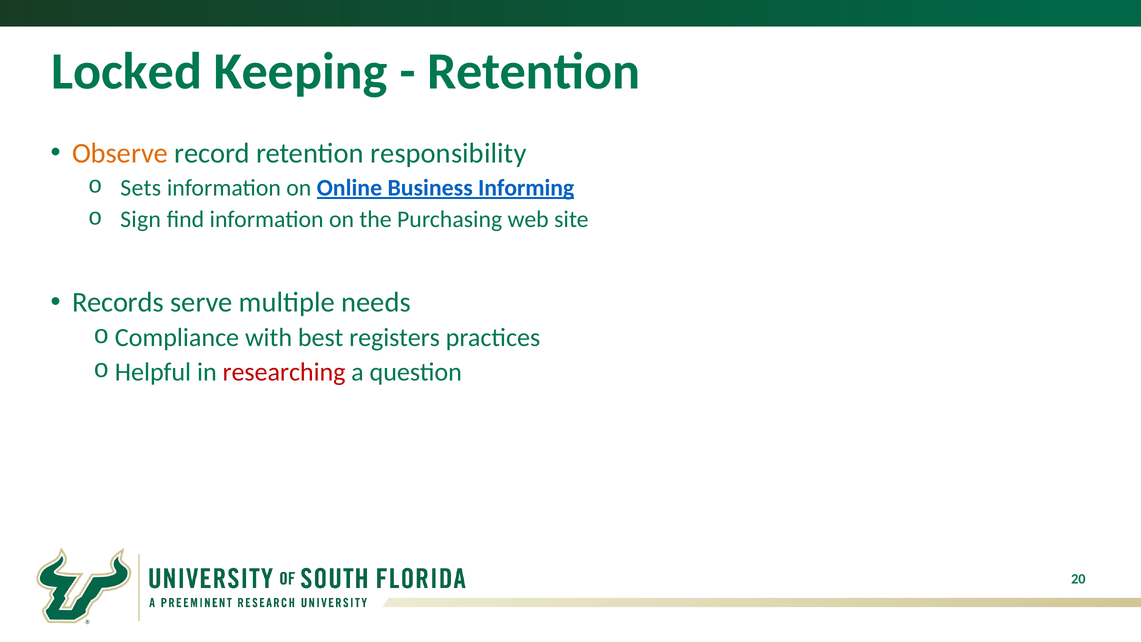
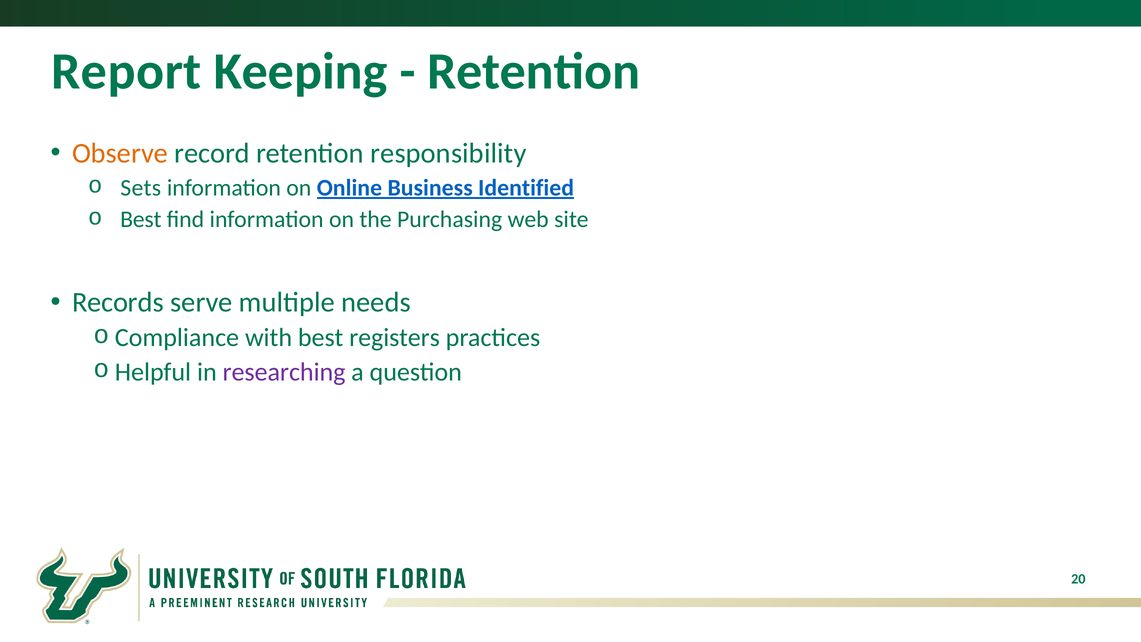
Locked: Locked -> Report (126, 71)
Informing: Informing -> Identified (526, 188)
Sign: Sign -> Best (141, 219)
researching colour: red -> purple (284, 372)
